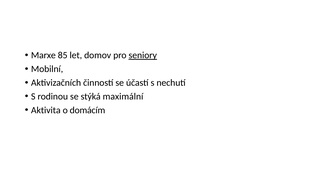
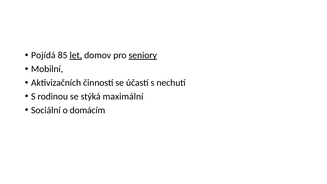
Marxe: Marxe -> Pojídá (43, 55)
let underline: none -> present (76, 55)
Aktivita: Aktivita -> Sociální (46, 110)
